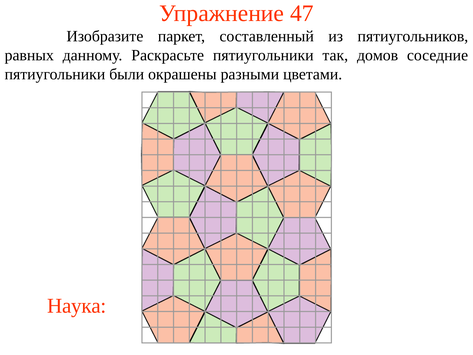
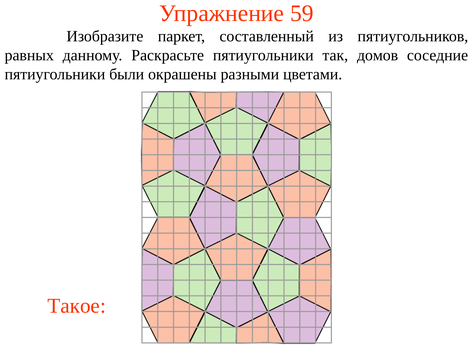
47: 47 -> 59 (302, 13)
Наука: Наука -> Такое (77, 306)
